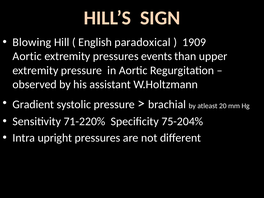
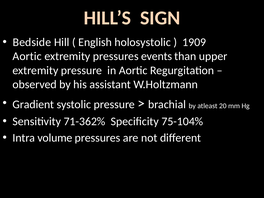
Blowing: Blowing -> Bedside (32, 42)
paradoxical: paradoxical -> holosystolic (143, 42)
71-220%: 71-220% -> 71-362% (84, 121)
75-204%: 75-204% -> 75-104% (182, 121)
upright: upright -> volume (55, 138)
